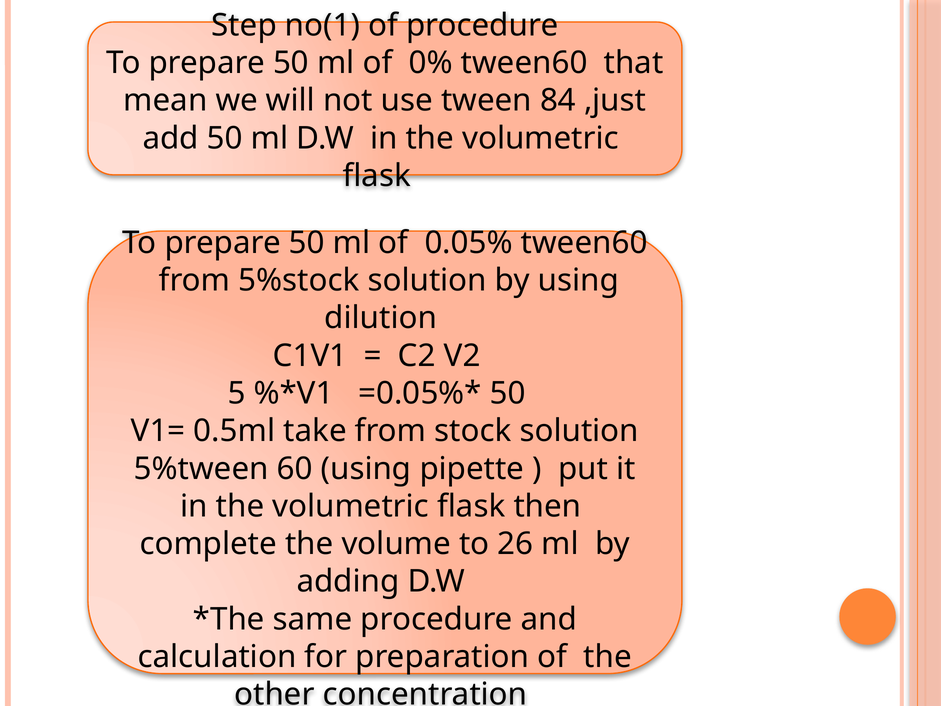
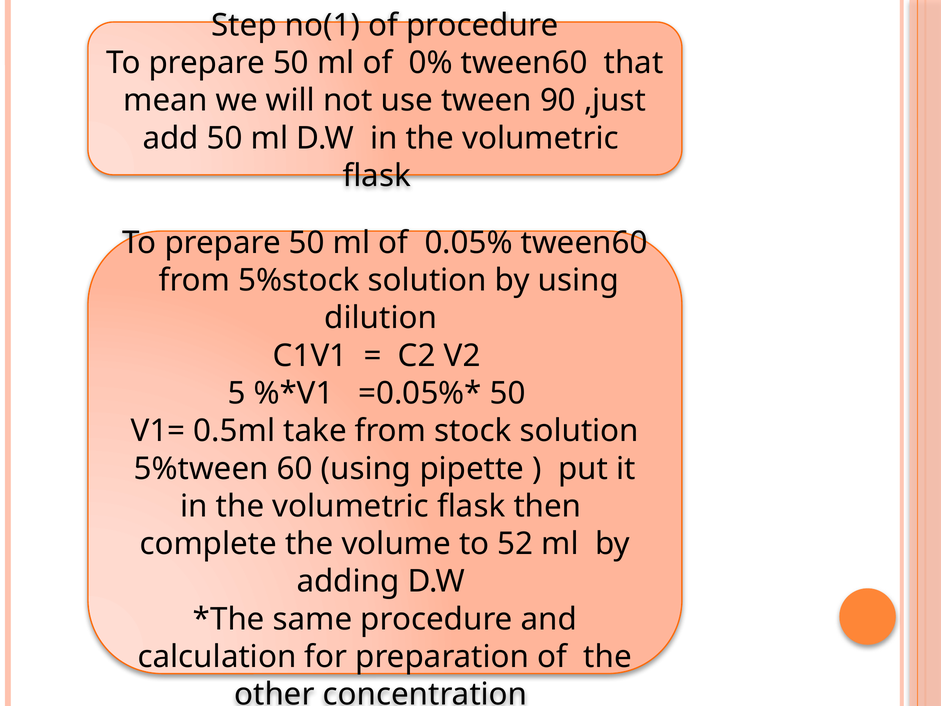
84: 84 -> 90 (558, 101)
26: 26 -> 52 (515, 544)
